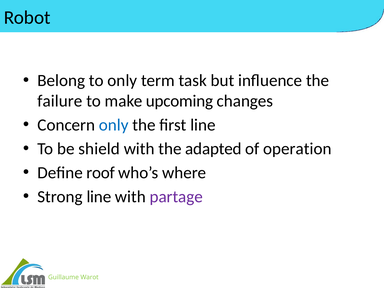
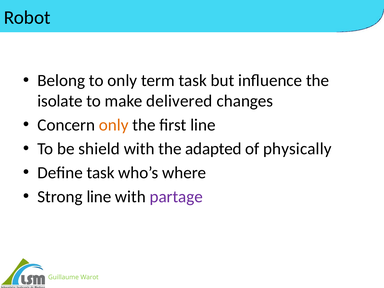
failure: failure -> isolate (60, 101)
upcoming: upcoming -> delivered (179, 101)
only colour: blue -> orange (114, 125)
operation: operation -> physically (297, 149)
Define roof: roof -> task (101, 173)
